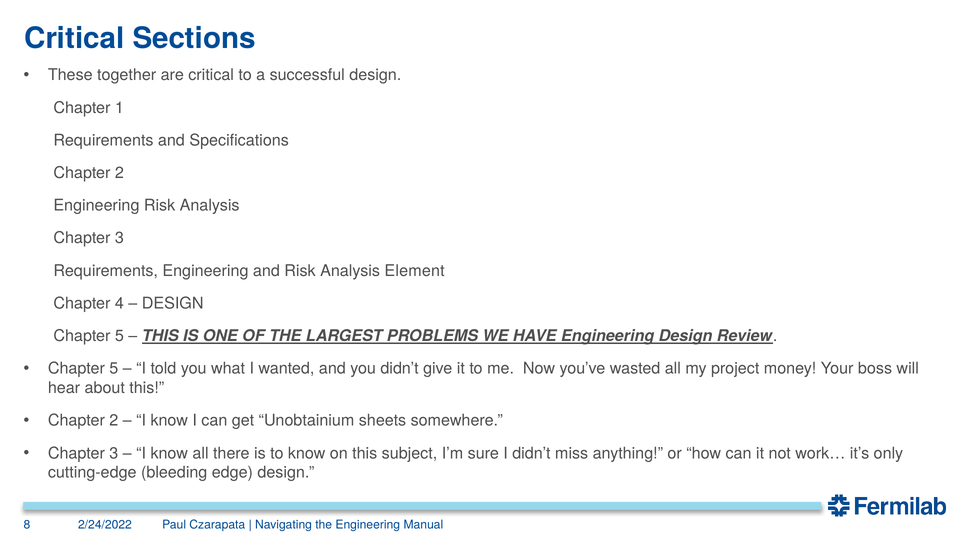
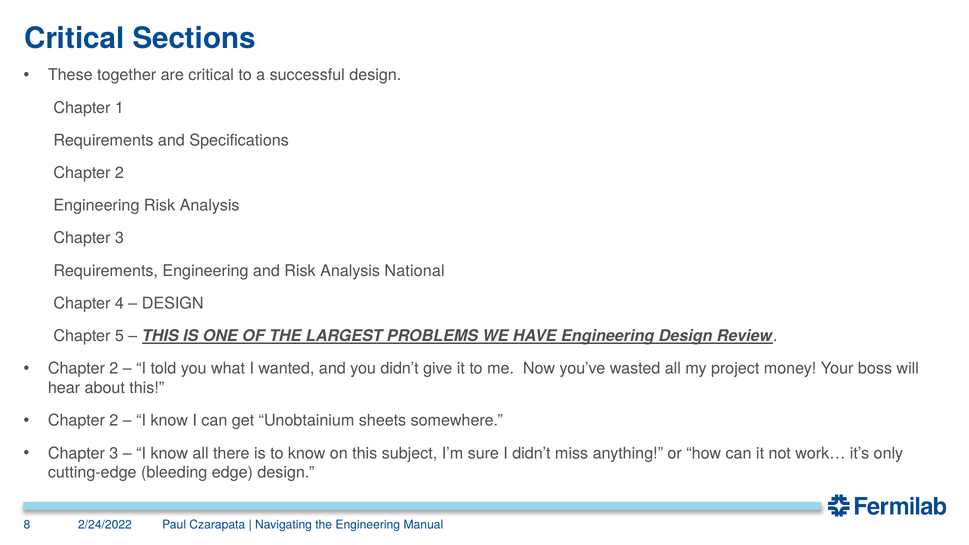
Element: Element -> National (415, 271)
5: 5 -> 2 (114, 369)
